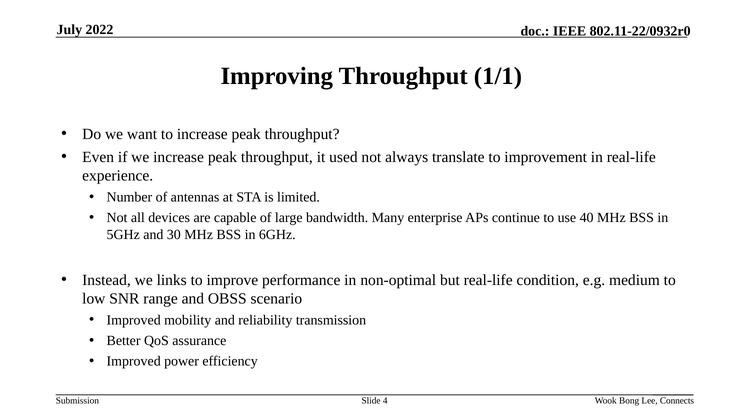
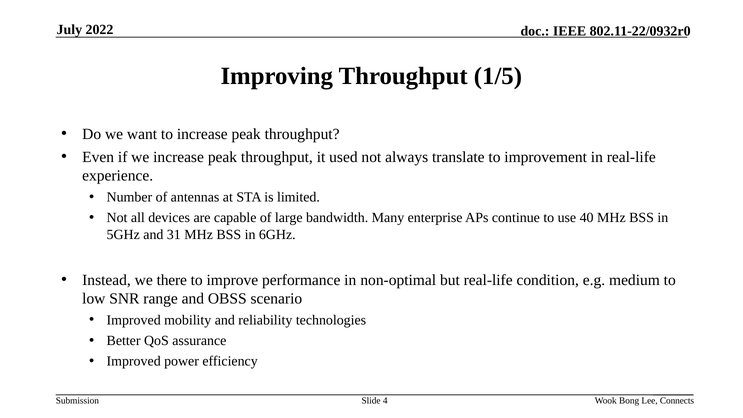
1/1: 1/1 -> 1/5 (498, 76)
30: 30 -> 31 (174, 234)
links: links -> there (172, 280)
transmission: transmission -> technologies (331, 320)
